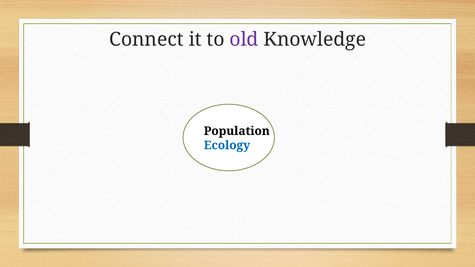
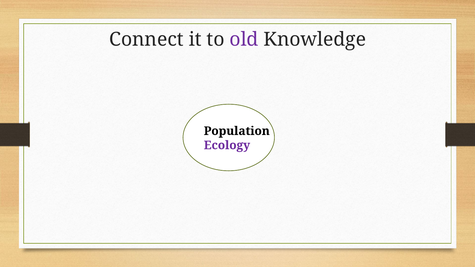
Ecology colour: blue -> purple (227, 145)
